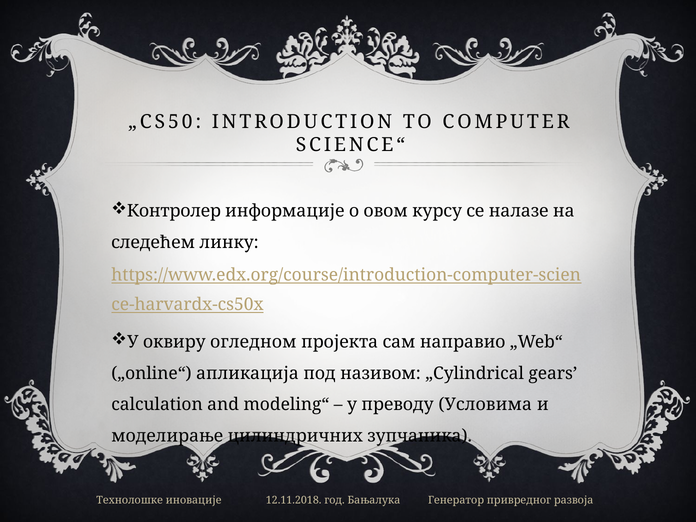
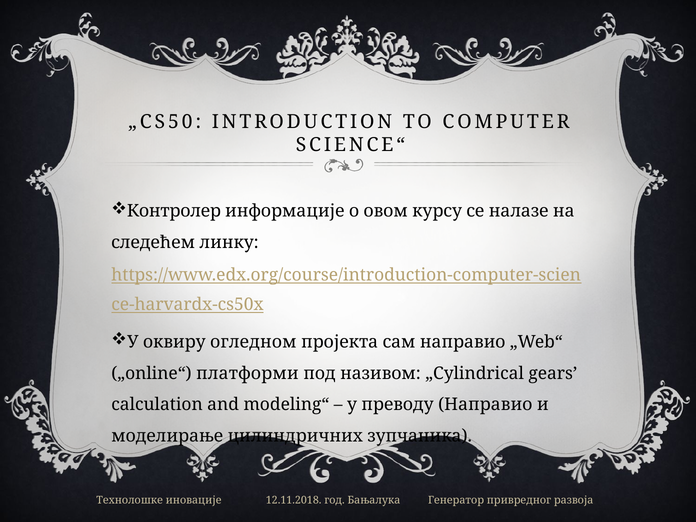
апликација: апликација -> платформи (247, 373)
преводу Условима: Условима -> Направио (485, 405)
